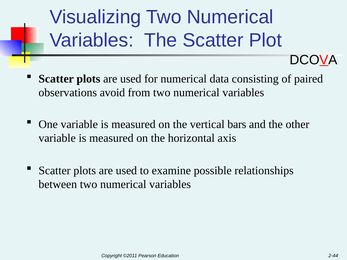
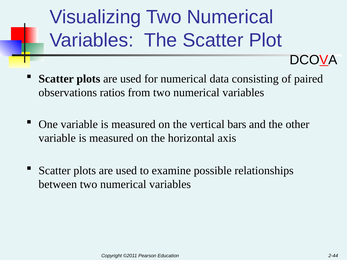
avoid: avoid -> ratios (112, 93)
